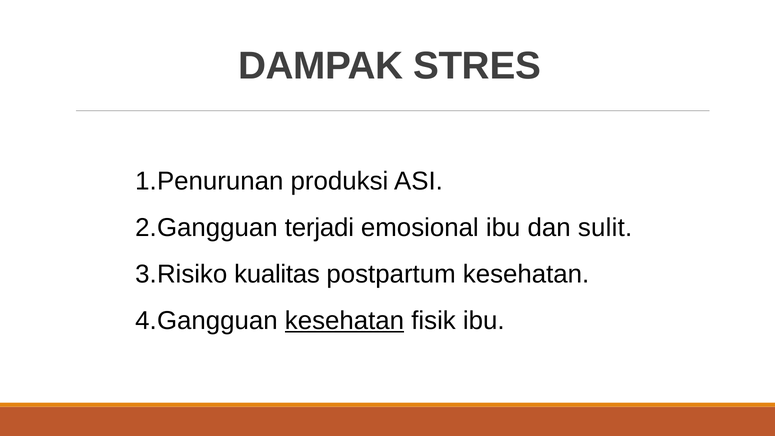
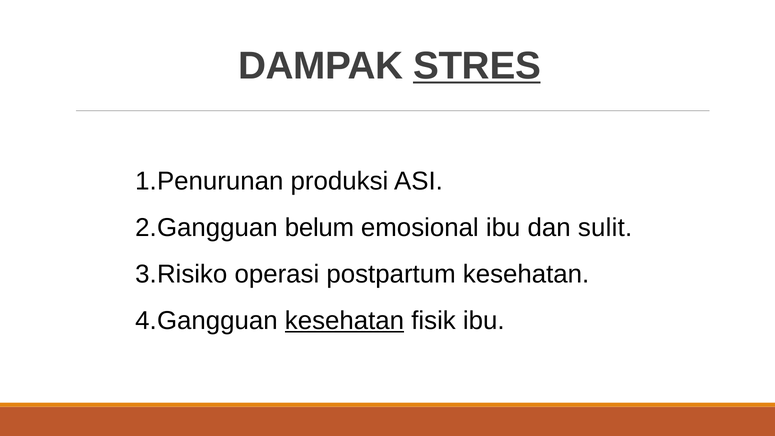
STRES underline: none -> present (477, 66)
terjadi: terjadi -> belum (319, 228)
kualitas: kualitas -> operasi (277, 274)
